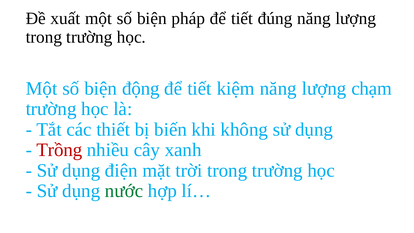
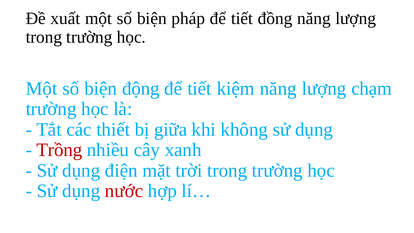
đúng: đúng -> đồng (275, 18)
biến: biến -> giữa (171, 129)
nước colour: green -> red (124, 191)
